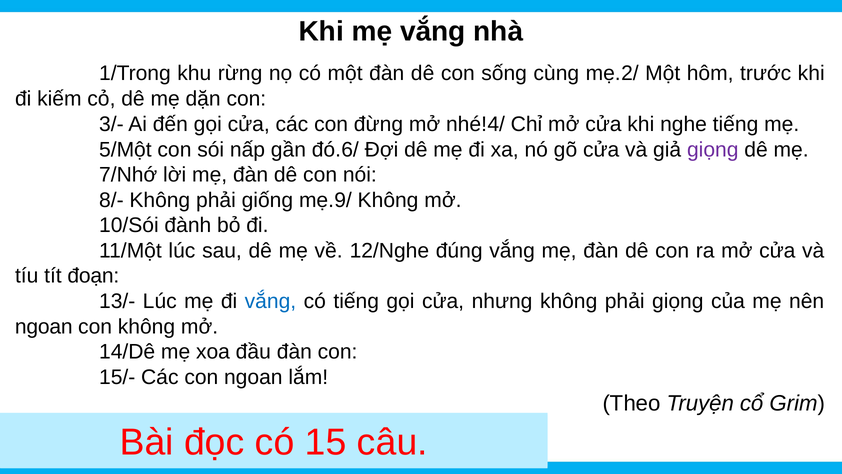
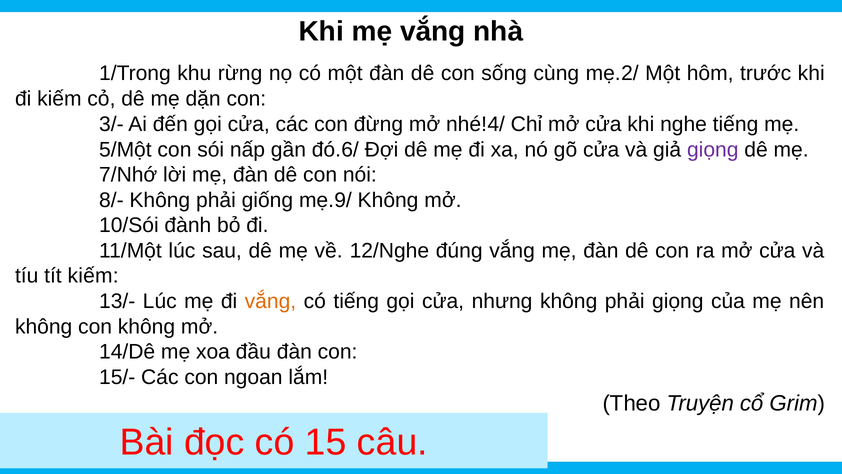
tít đoạn: đoạn -> kiếm (93, 276)
vắng colour: blue -> orange (270, 301)
ngoan: ngoan -> không (44, 326)
